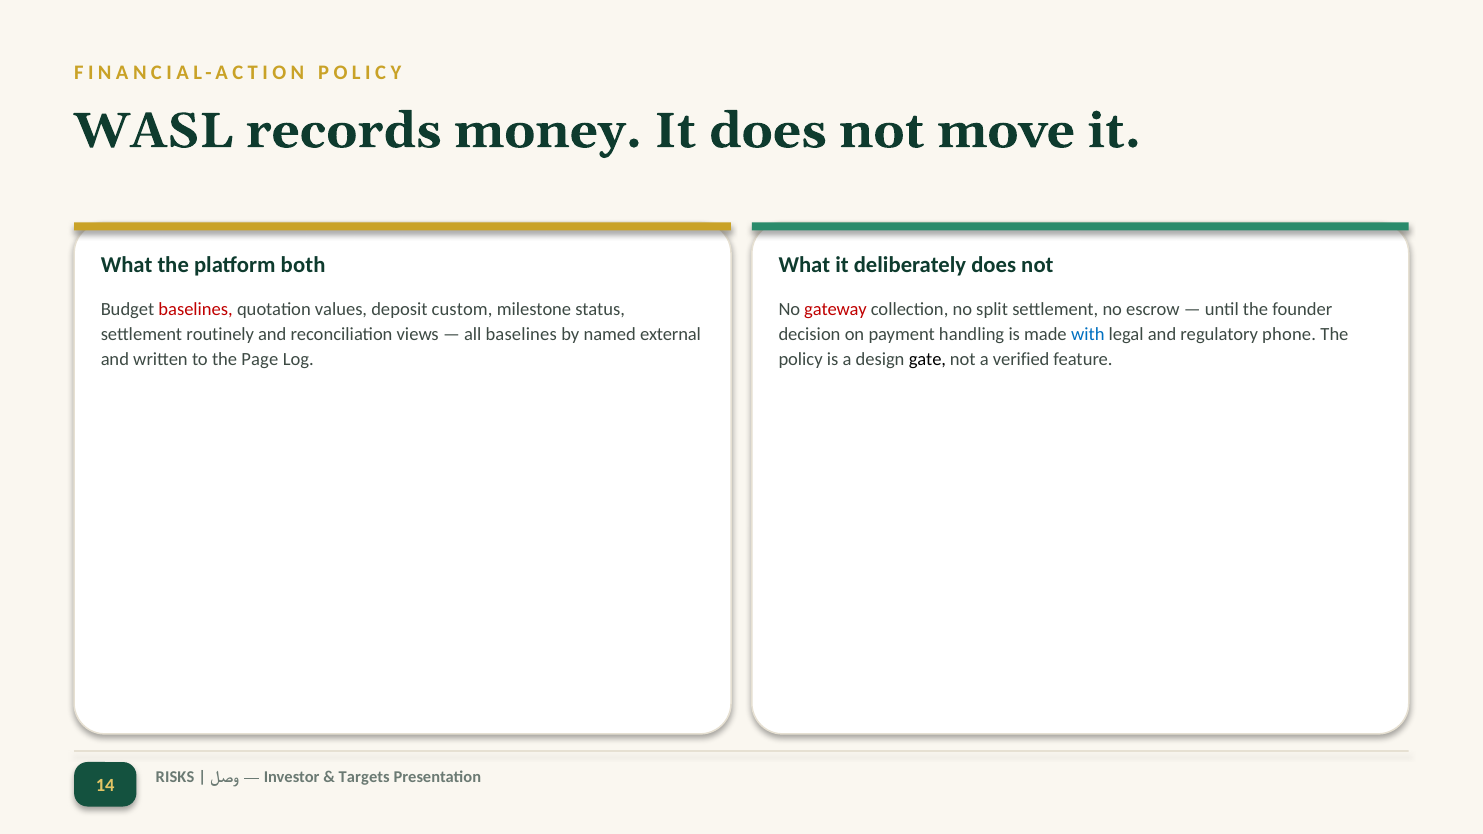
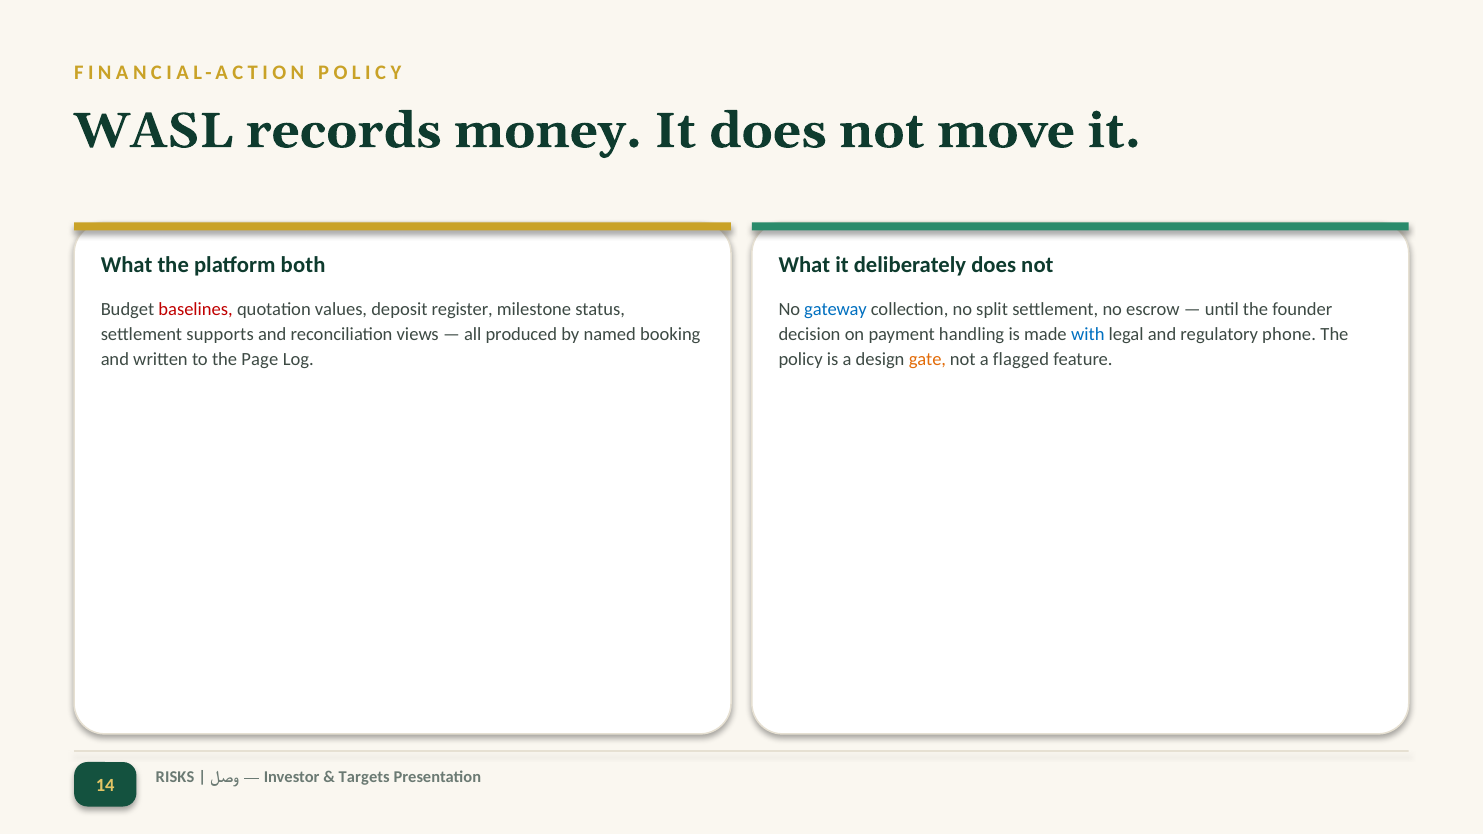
custom: custom -> register (462, 309)
gateway colour: red -> blue (836, 309)
routinely: routinely -> supports (220, 334)
all baselines: baselines -> produced (521, 334)
external: external -> booking (670, 334)
gate colour: black -> orange (927, 359)
verified: verified -> flagged (1021, 359)
